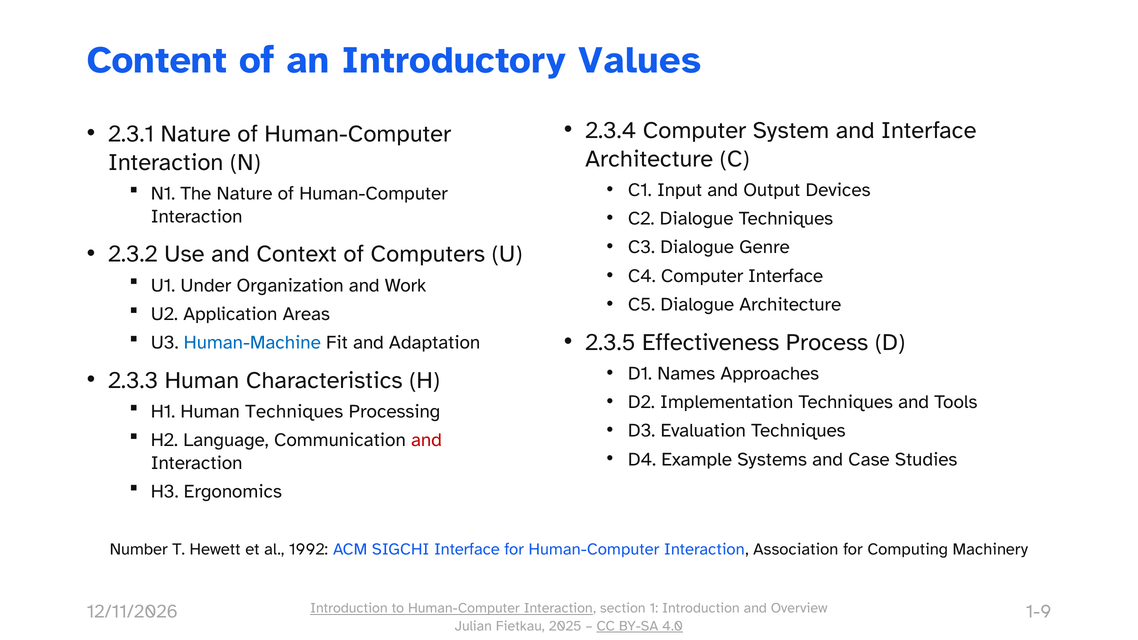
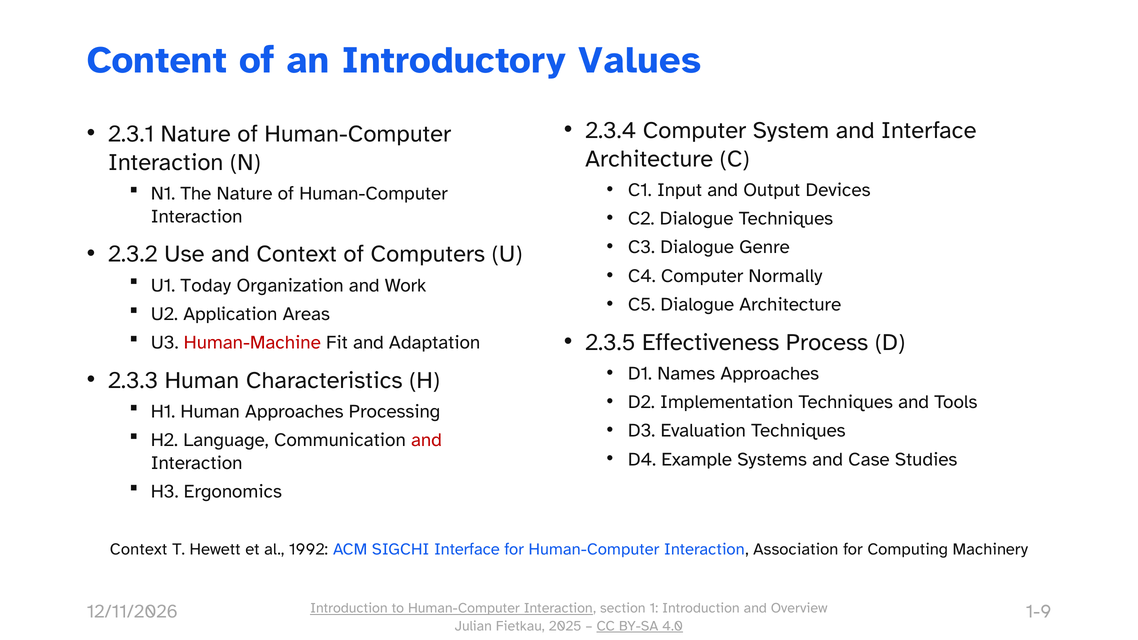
Computer Interface: Interface -> Normally (785, 276)
Under: Under -> Today (206, 285)
Human-Machine colour: blue -> red (252, 343)
Human Techniques: Techniques -> Approaches (294, 412)
Number: Number -> Context (139, 550)
